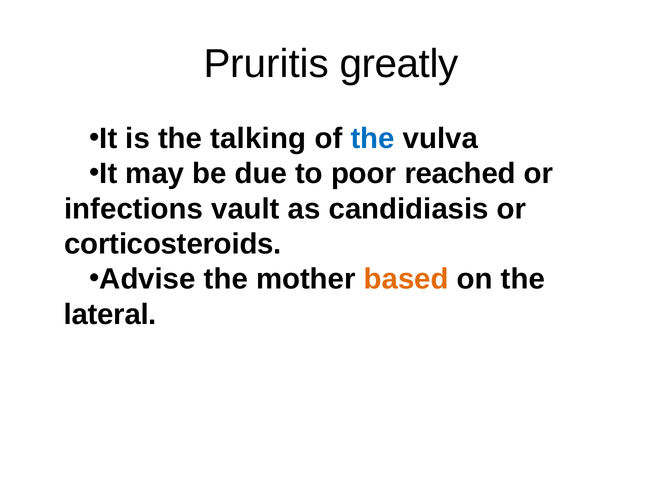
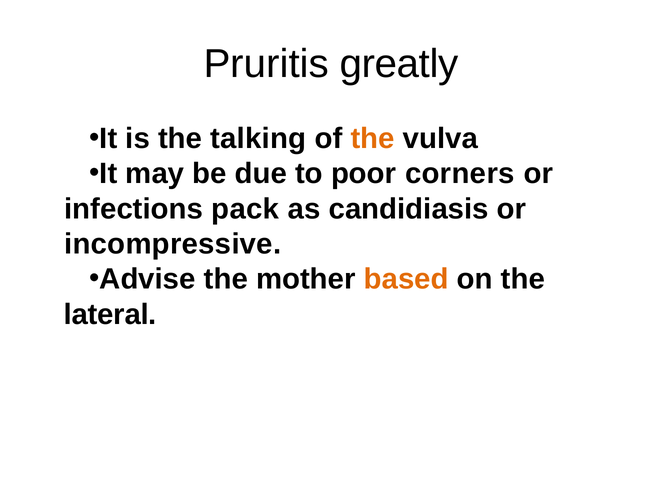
the colour: blue -> orange (373, 139)
reached: reached -> corners (460, 174)
vault: vault -> pack (245, 209)
corticosteroids: corticosteroids -> incompressive (173, 244)
